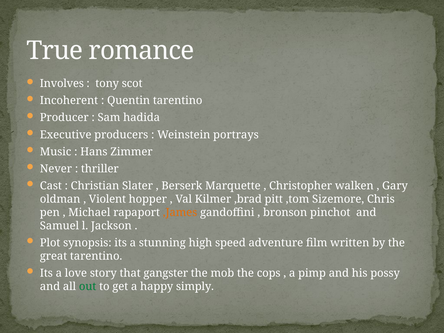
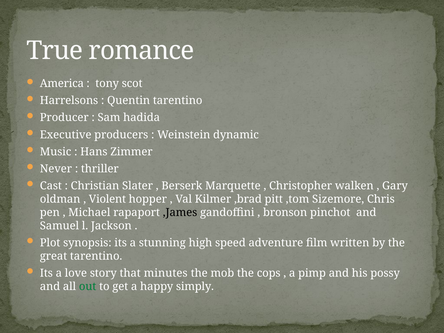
Involves: Involves -> America (62, 84)
Incoherent: Incoherent -> Harrelsons (69, 101)
portrays: portrays -> dynamic (236, 135)
,James colour: orange -> black (180, 212)
gangster: gangster -> minutes (166, 273)
